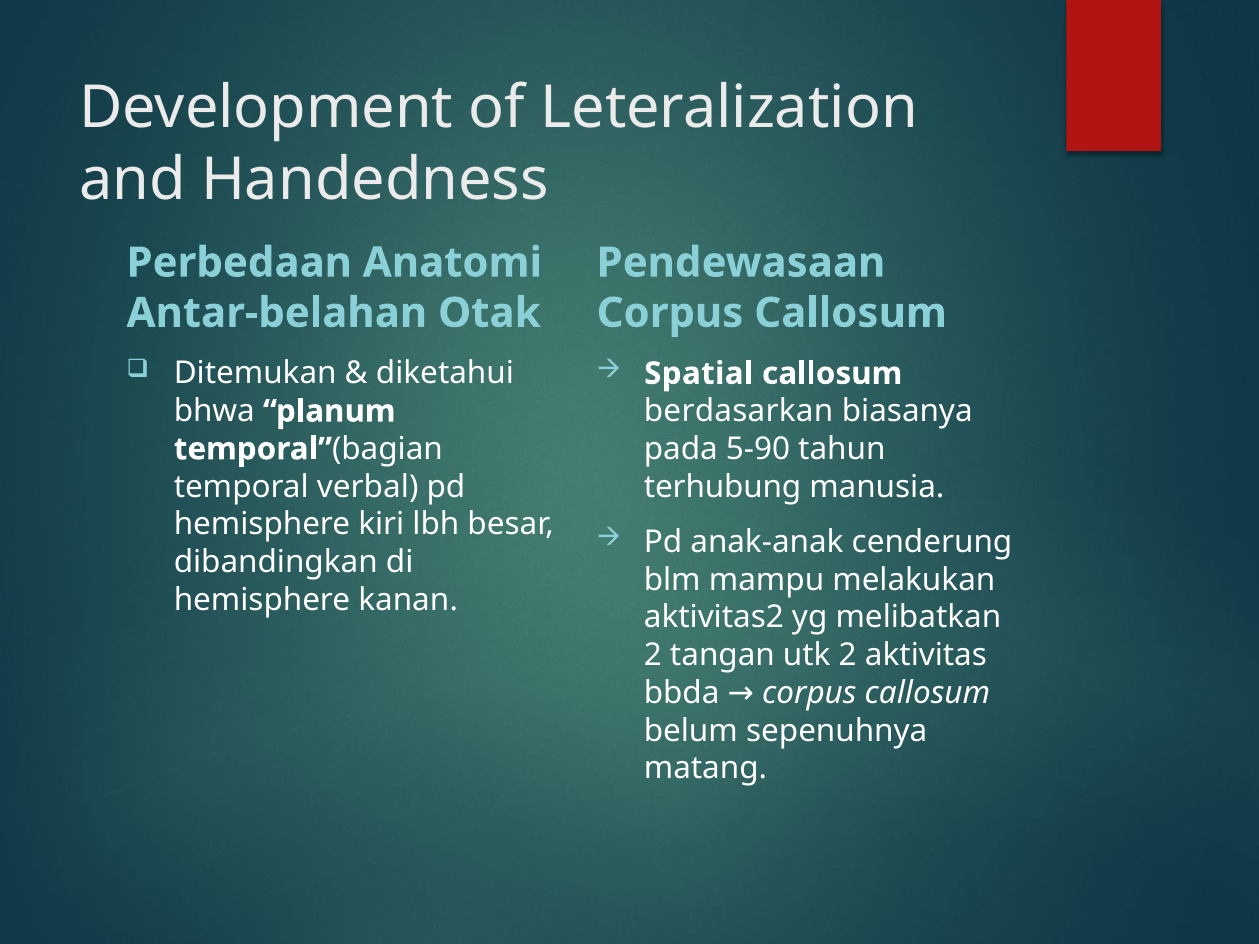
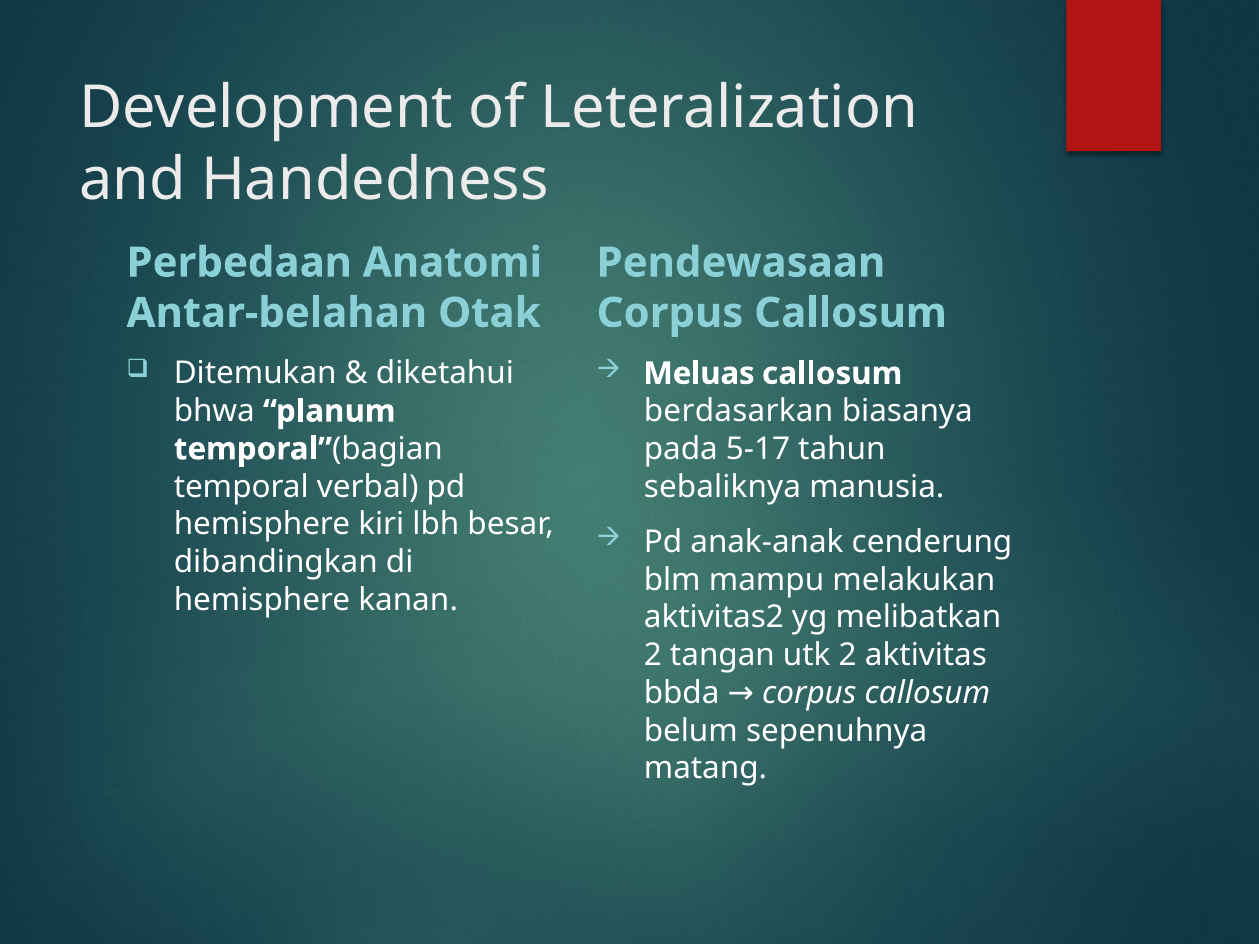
Spatial: Spatial -> Meluas (699, 374)
5-90: 5-90 -> 5-17 (758, 449)
terhubung: terhubung -> sebaliknya (722, 487)
